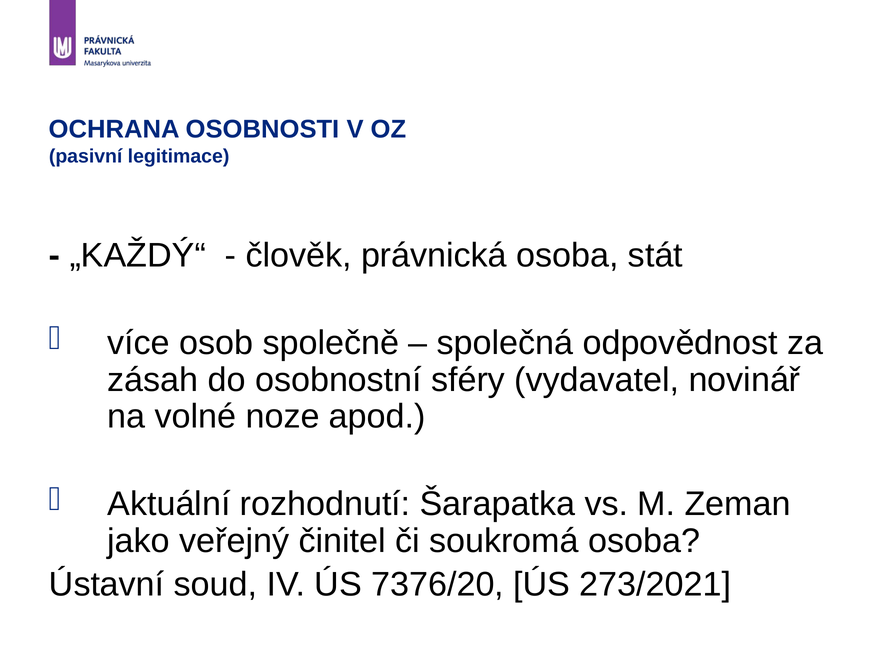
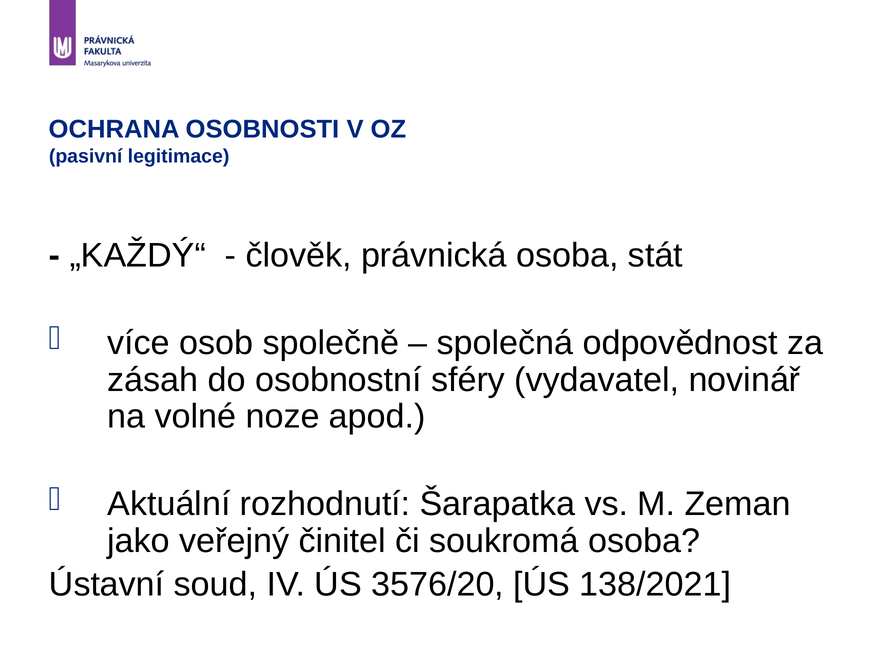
7376/20: 7376/20 -> 3576/20 (438, 585)
273/2021: 273/2021 -> 138/2021 (655, 585)
